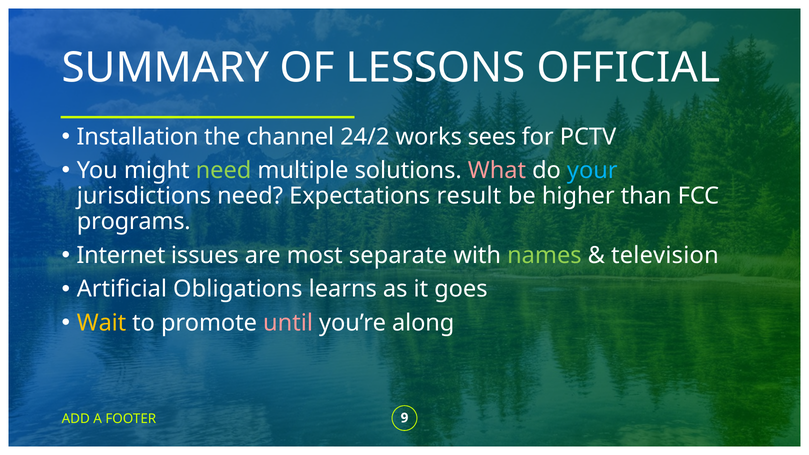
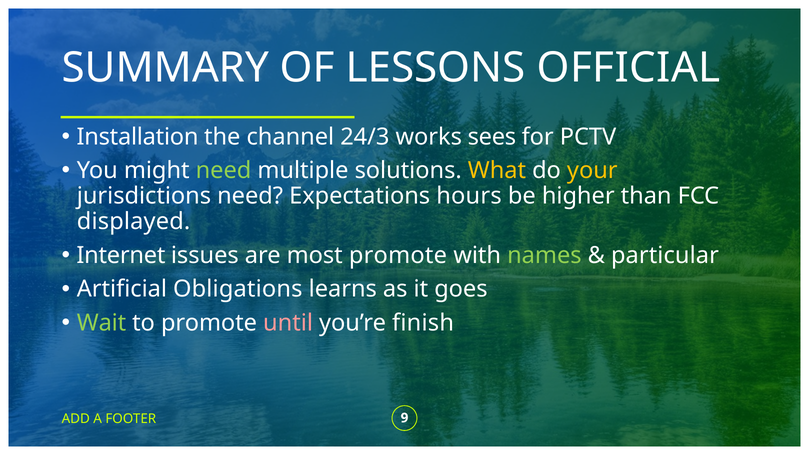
24/2: 24/2 -> 24/3 (365, 137)
What colour: pink -> yellow (497, 171)
your colour: light blue -> yellow (592, 171)
result: result -> hours (469, 196)
programs: programs -> displayed (134, 221)
most separate: separate -> promote (398, 255)
television: television -> particular (665, 255)
Wait colour: yellow -> light green (102, 323)
along: along -> finish (423, 323)
